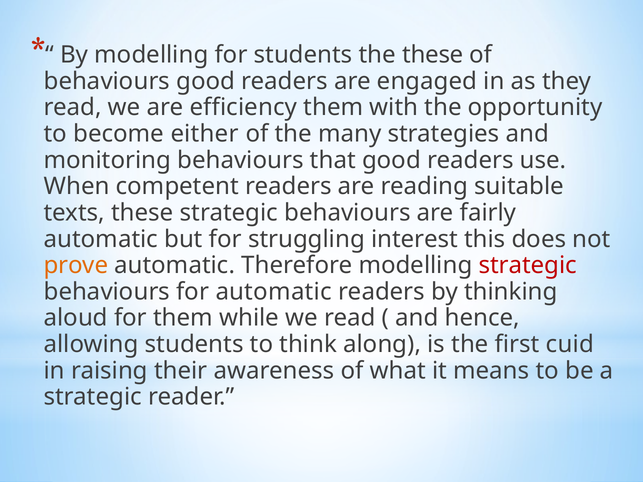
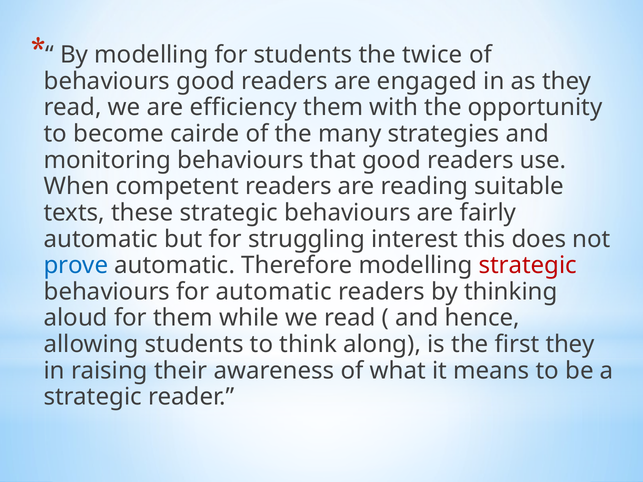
the these: these -> twice (433, 55)
either: either -> cairde (205, 134)
prove colour: orange -> blue (76, 266)
first cuid: cuid -> they (570, 344)
